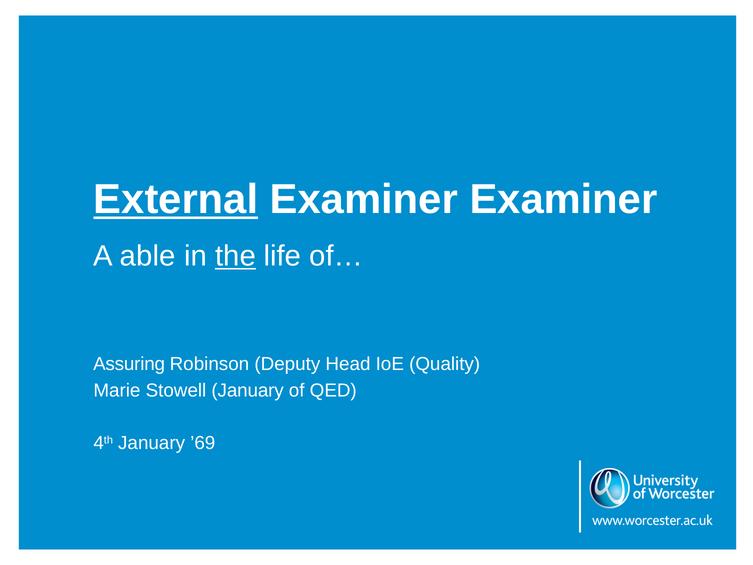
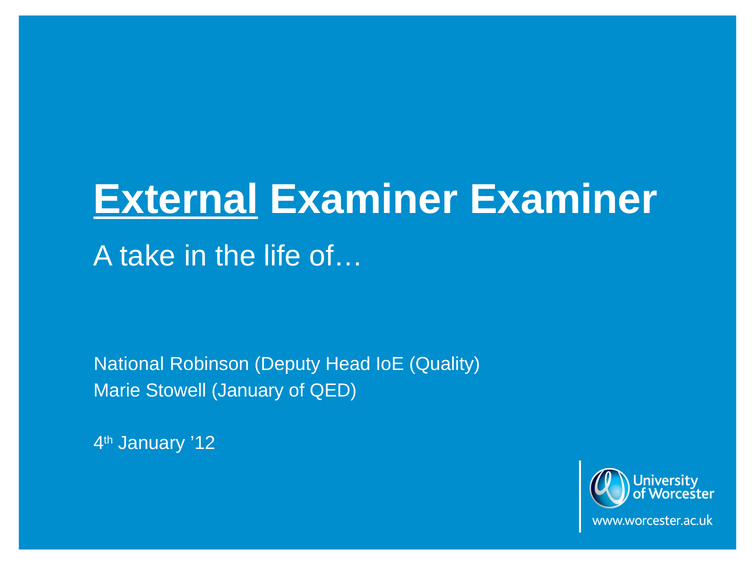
able: able -> take (148, 256)
the underline: present -> none (235, 256)
Assuring: Assuring -> National (129, 364)
’69: ’69 -> ’12 (203, 443)
